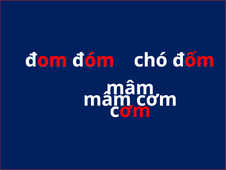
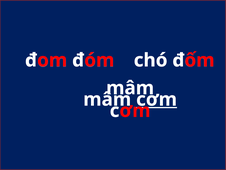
cơm underline: none -> present (157, 99)
